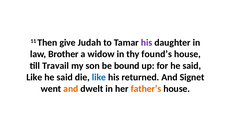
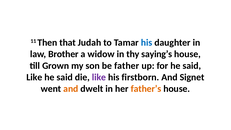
give: give -> that (68, 43)
his colour: purple -> blue (147, 43)
found’s: found’s -> saying’s (157, 54)
Travail: Travail -> Grown (56, 66)
bound: bound -> father (127, 66)
like colour: blue -> purple (99, 77)
returned: returned -> firstborn (140, 77)
